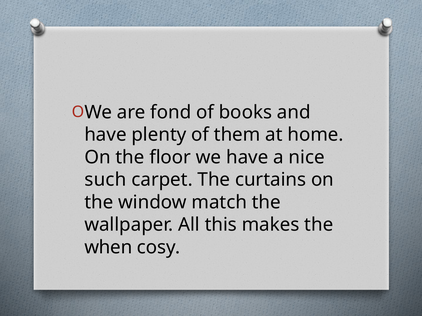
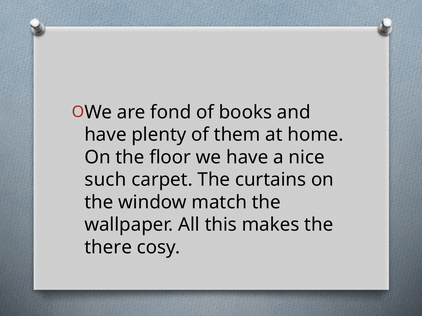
when: when -> there (108, 248)
